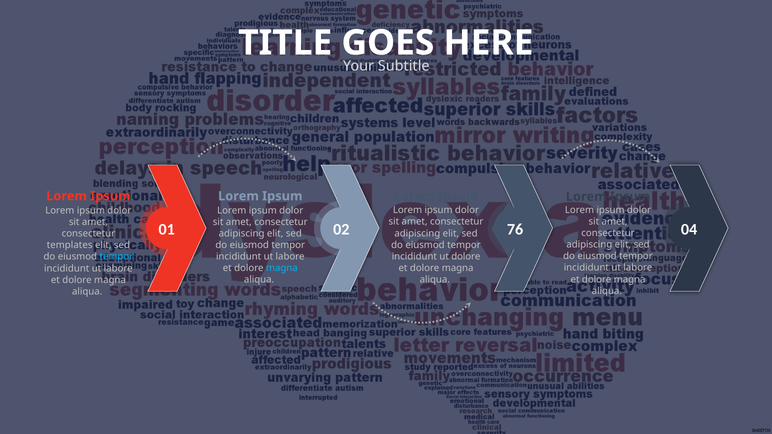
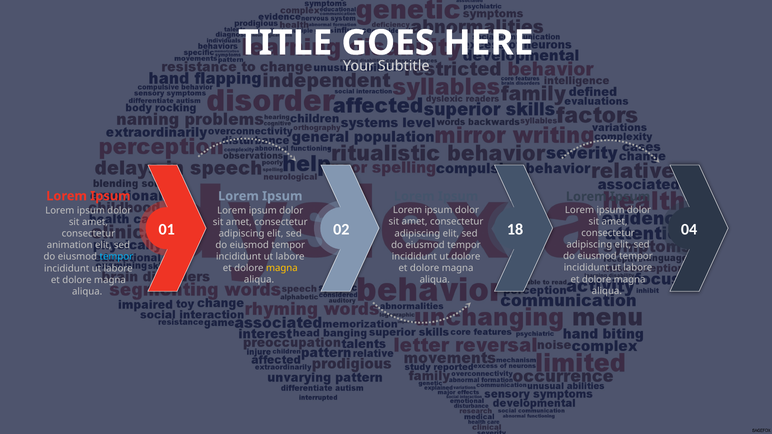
76: 76 -> 18 (515, 229)
templates: templates -> animation (70, 245)
magna colour: light blue -> yellow (282, 268)
